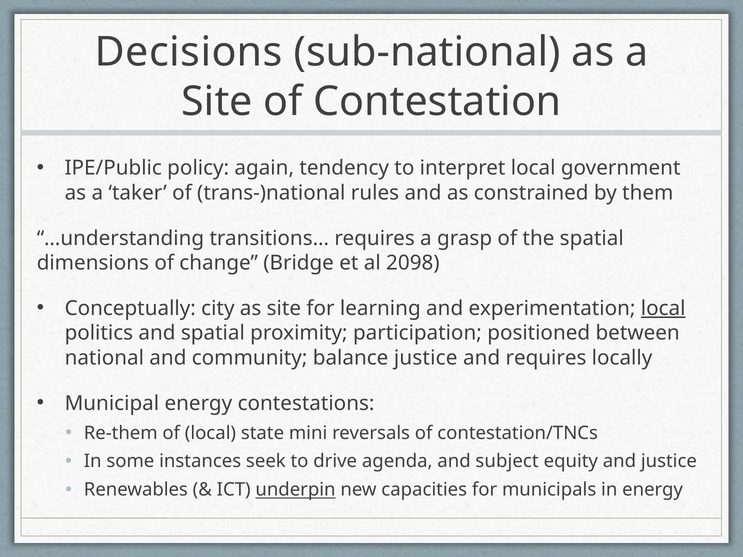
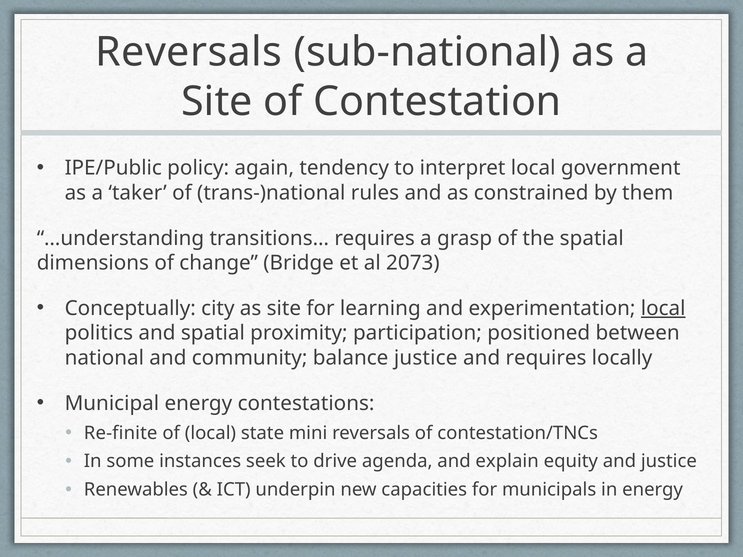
Decisions: Decisions -> Reversals (189, 52)
2098: 2098 -> 2073 (413, 263)
Re-them: Re-them -> Re-finite (121, 433)
subject: subject -> explain (507, 462)
underpin underline: present -> none (296, 490)
